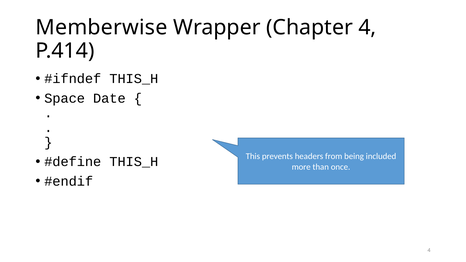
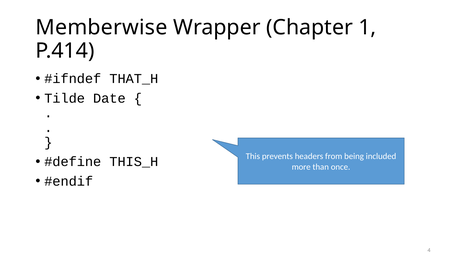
Chapter 4: 4 -> 1 (367, 28)
THIS_H: THIS_H -> THAT_H (134, 79)
Space: Space -> Tilde (65, 98)
